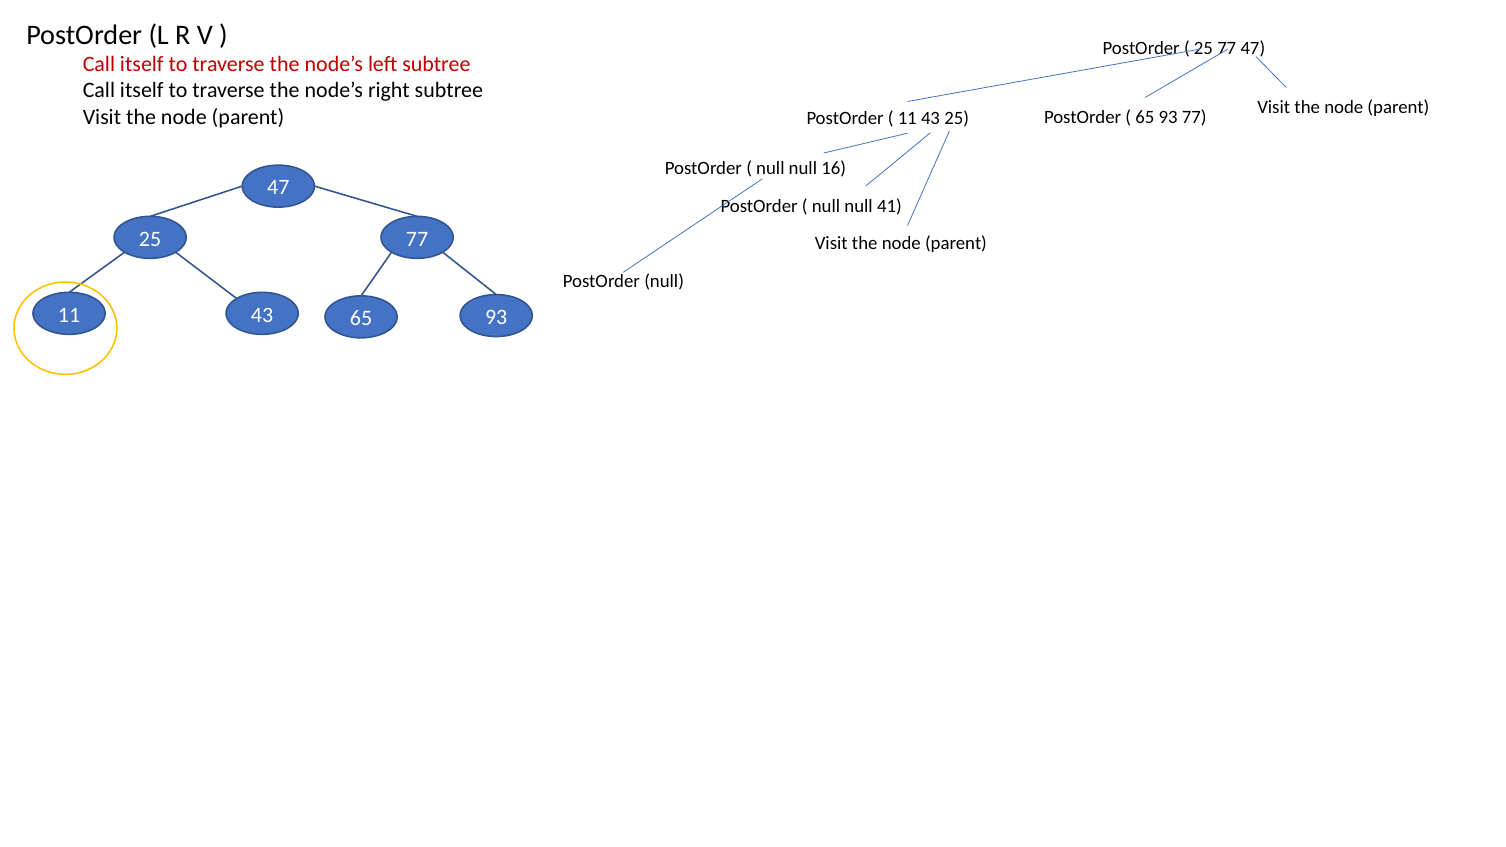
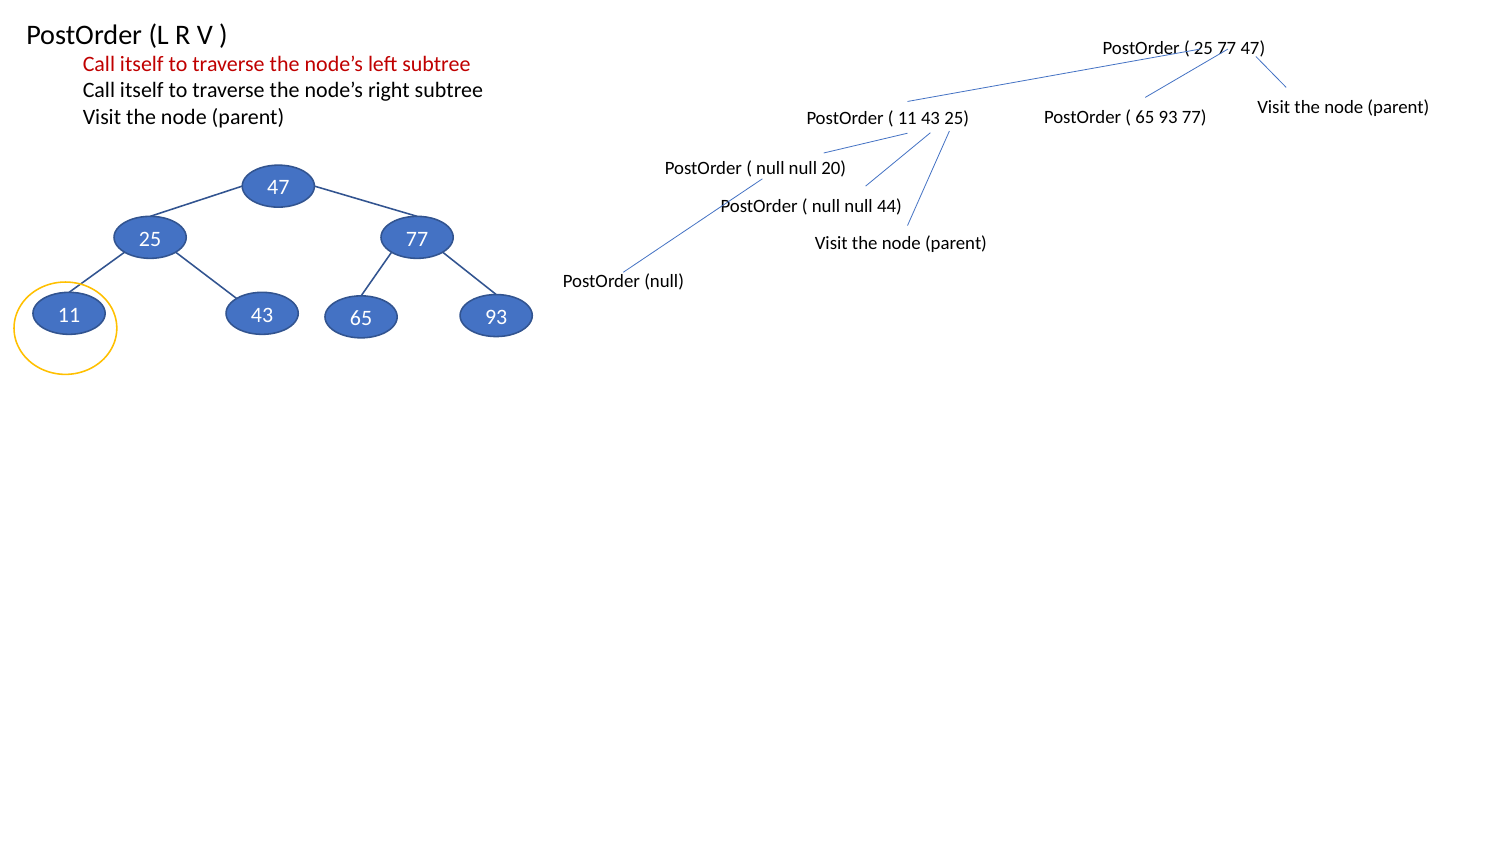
16: 16 -> 20 (834, 168)
41: 41 -> 44 (889, 206)
